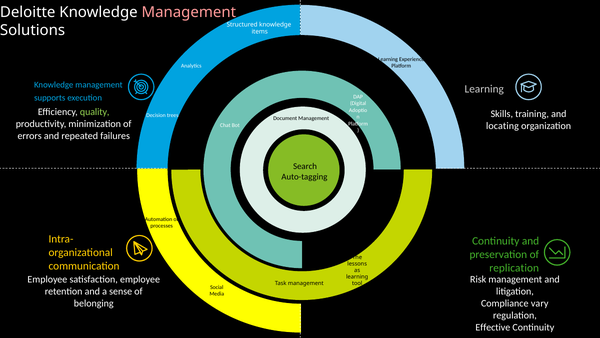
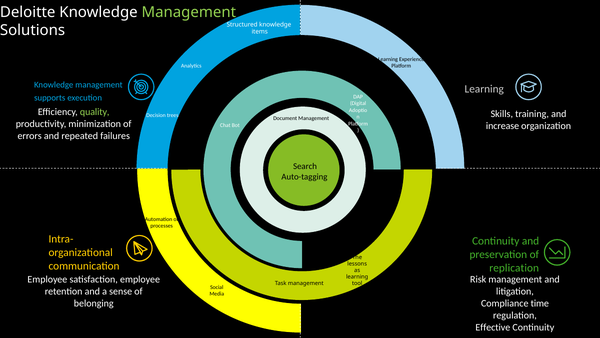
Management colour: pink -> light green (189, 12)
locating: locating -> increase (503, 126)
vary: vary -> time (540, 303)
